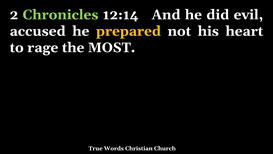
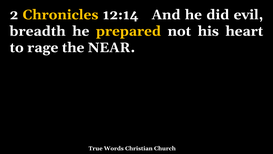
Chronicles colour: light green -> yellow (60, 15)
accused: accused -> breadth (38, 31)
MOST: MOST -> NEAR (111, 47)
